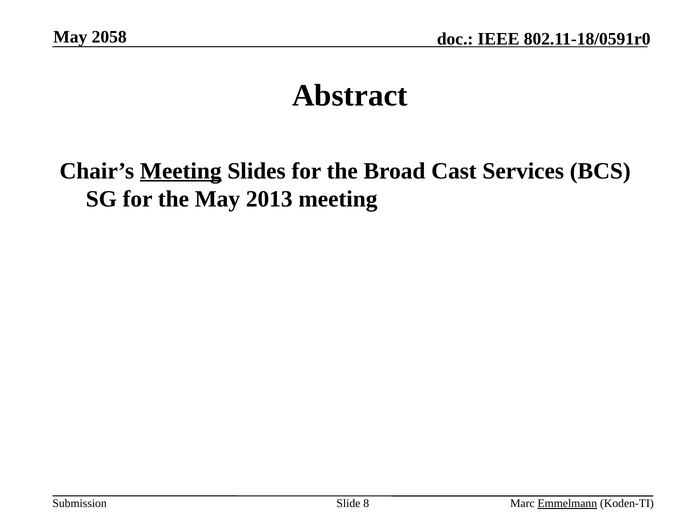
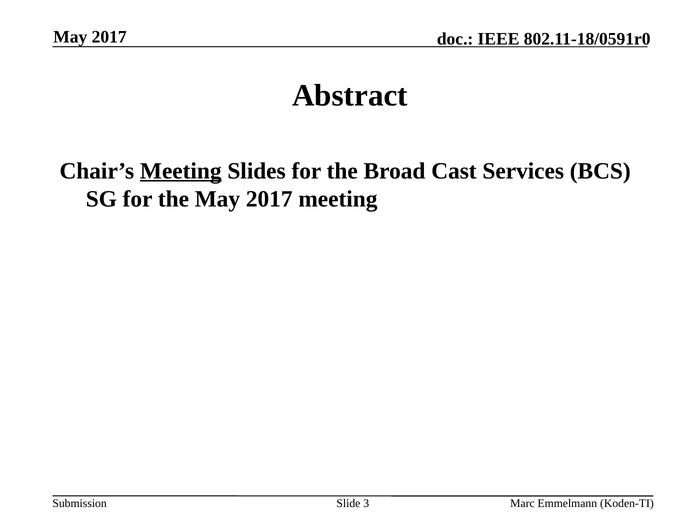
2058: 2058 -> 2017 (109, 37)
the May 2013: 2013 -> 2017 (269, 199)
8: 8 -> 3 (366, 504)
Emmelmann underline: present -> none (567, 504)
